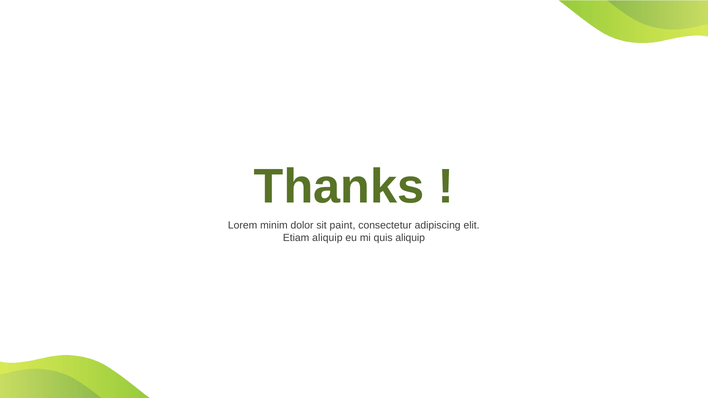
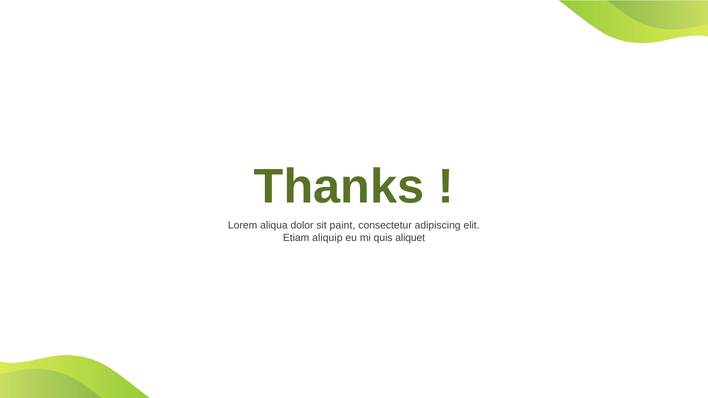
minim: minim -> aliqua (274, 226)
quis aliquip: aliquip -> aliquet (410, 238)
